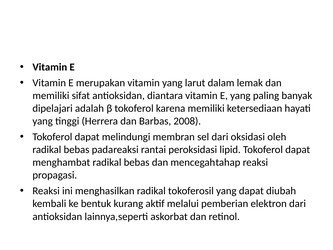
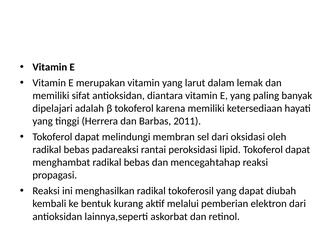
2008: 2008 -> 2011 (187, 121)
